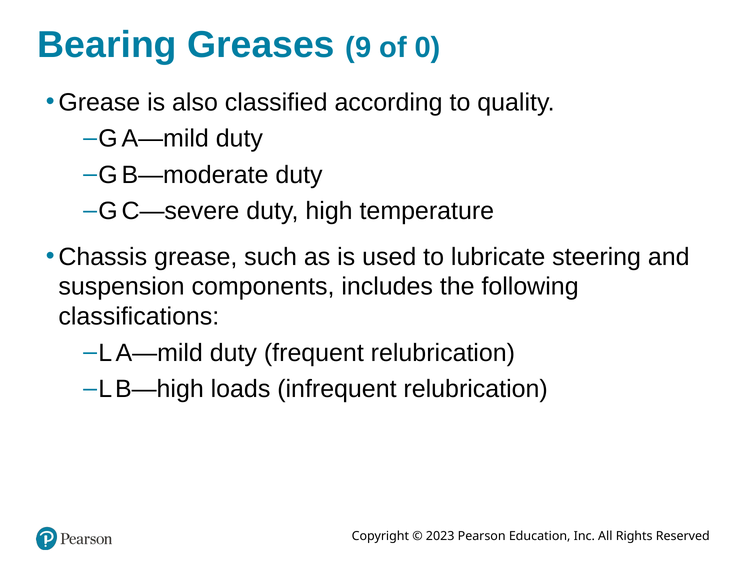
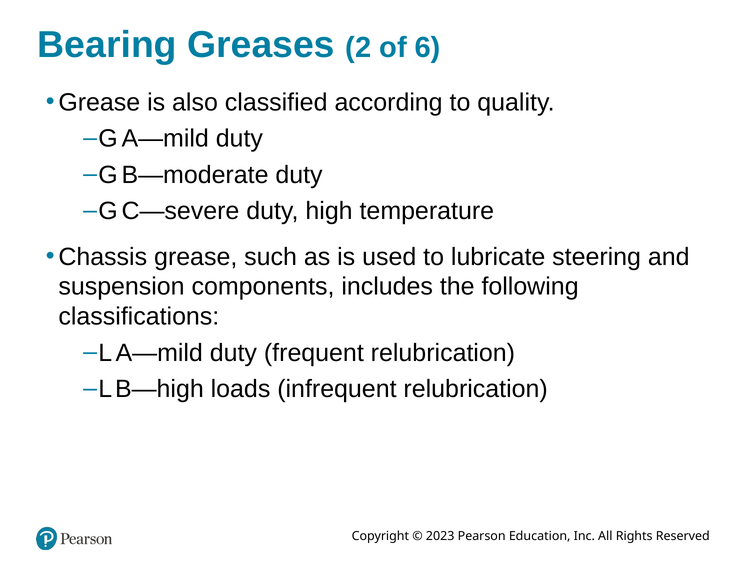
9: 9 -> 2 (358, 48)
0: 0 -> 6 (428, 48)
